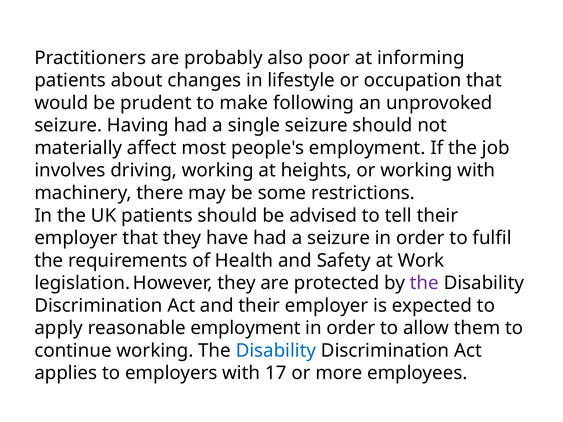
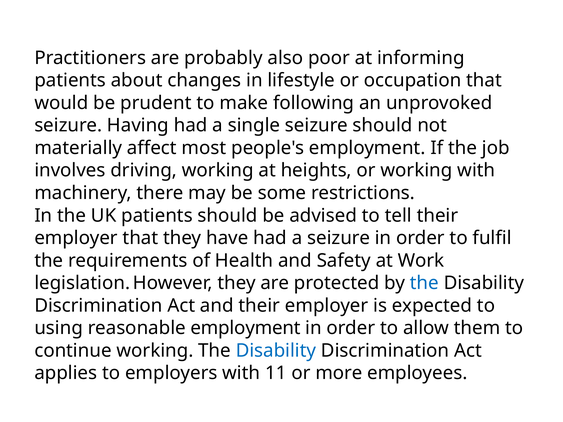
the colour: purple -> blue (424, 283)
apply: apply -> using (59, 328)
17: 17 -> 11 (276, 373)
